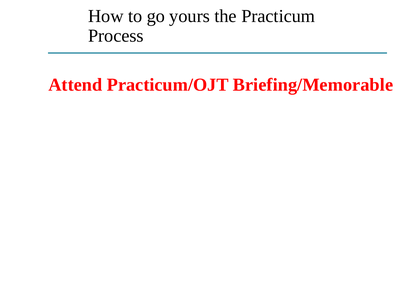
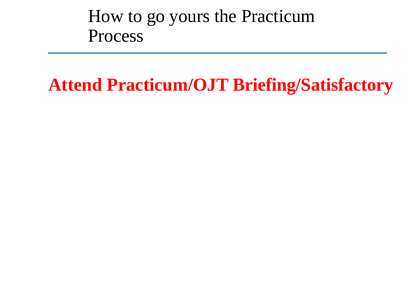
Briefing/Memorable: Briefing/Memorable -> Briefing/Satisfactory (313, 85)
